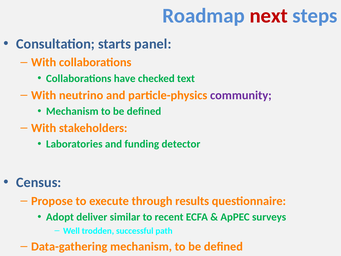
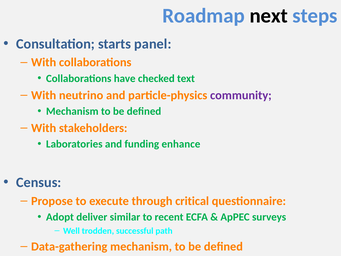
next colour: red -> black (269, 16)
detector: detector -> enhance (181, 144)
results: results -> critical (192, 201)
